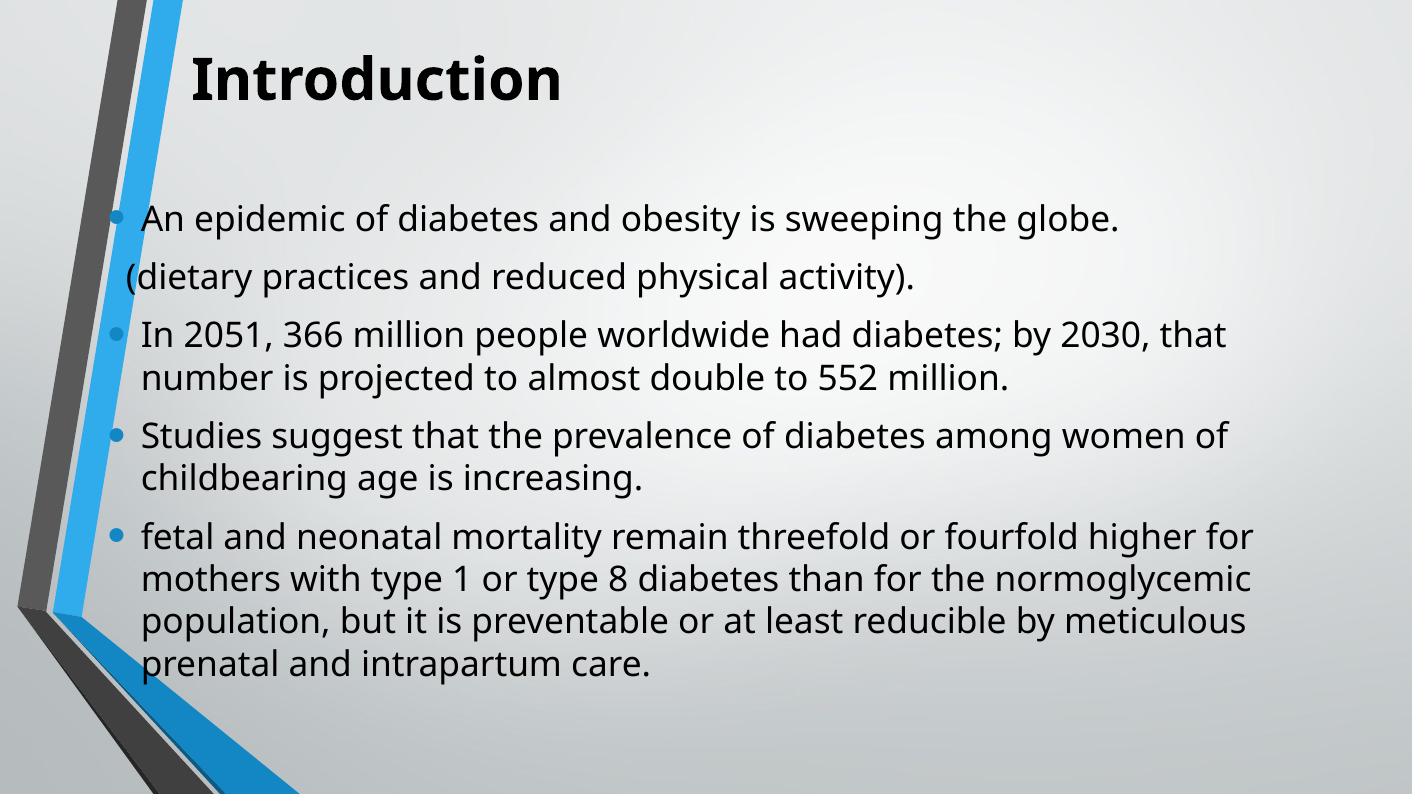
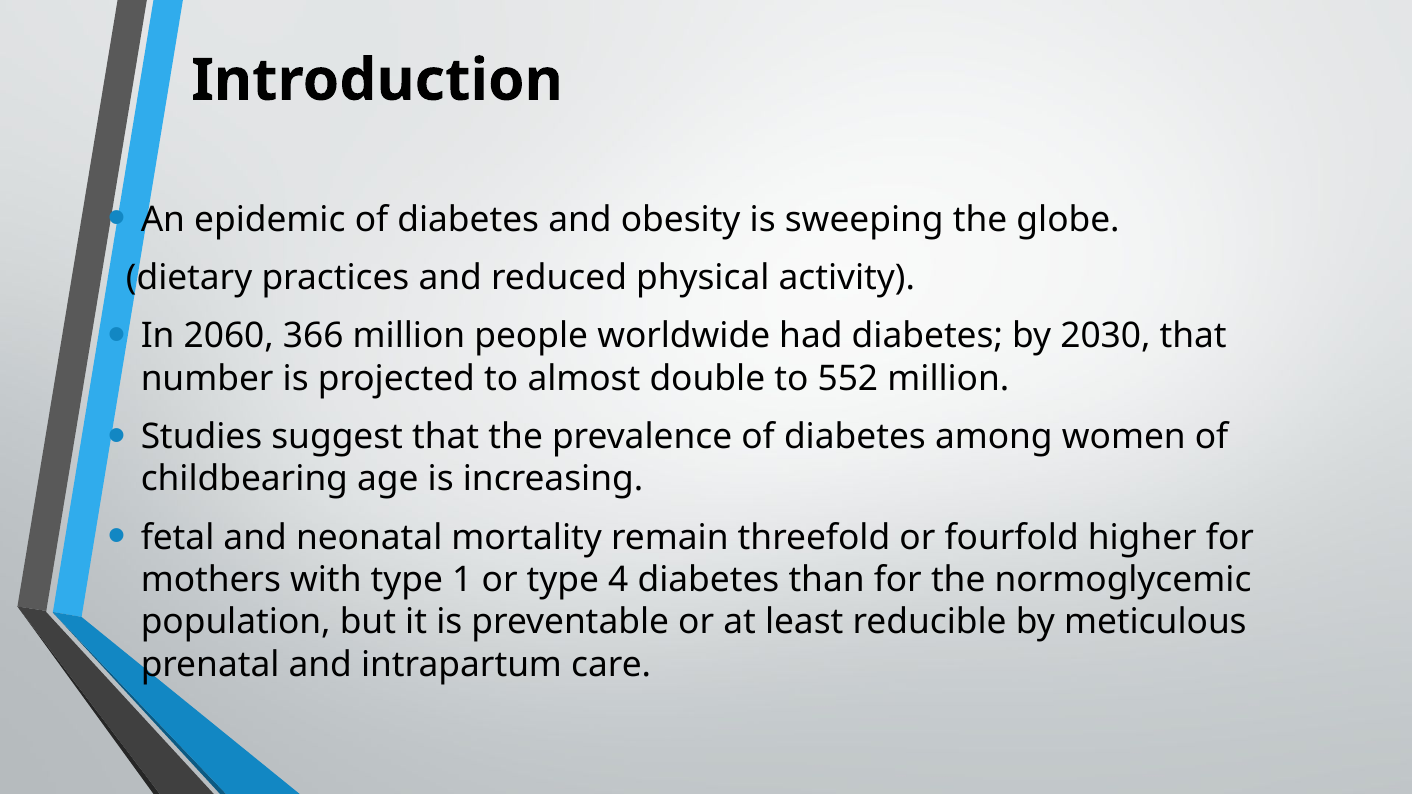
2051: 2051 -> 2060 (229, 336)
8: 8 -> 4 (618, 580)
